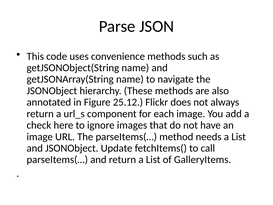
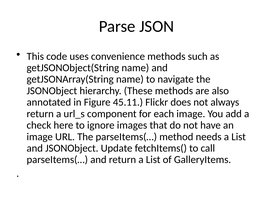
25.12: 25.12 -> 45.11 (128, 102)
